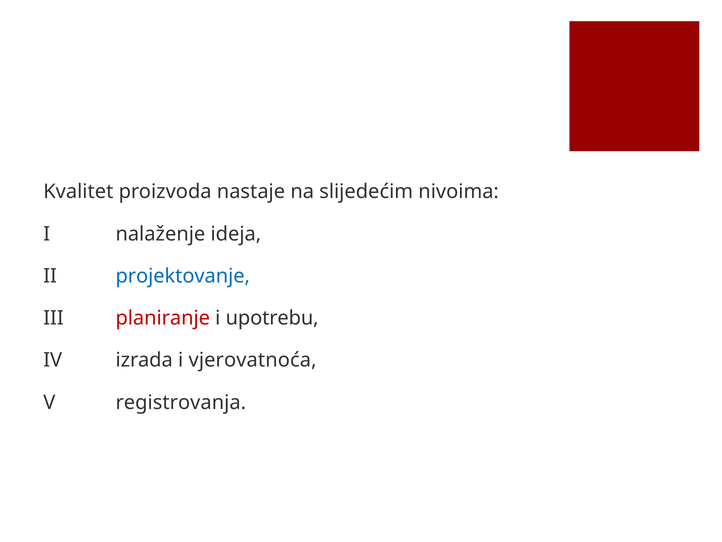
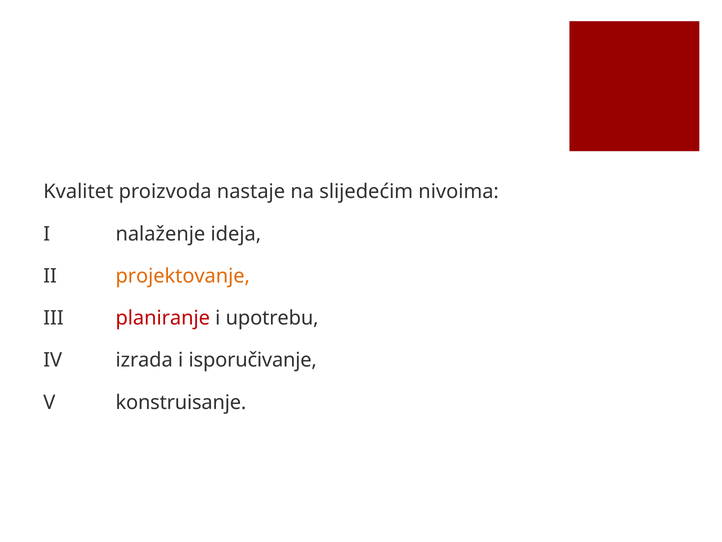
projektovanje colour: blue -> orange (183, 276)
vjerovatnoća: vjerovatnoća -> isporučivanje (253, 360)
registrovanja: registrovanja -> konstruisanje (181, 402)
